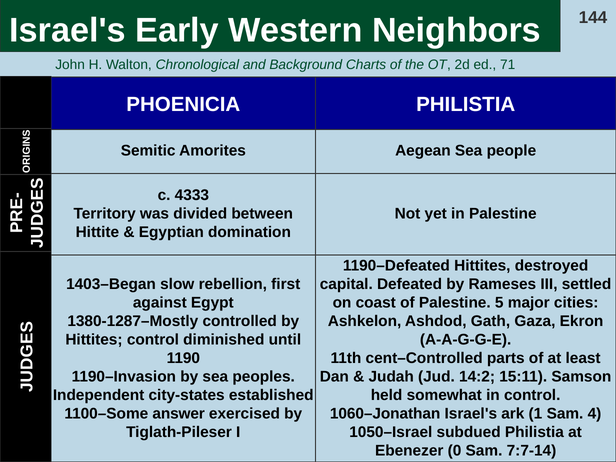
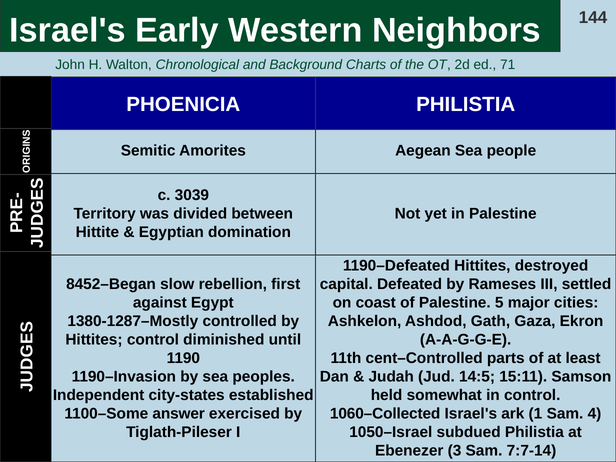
4333: 4333 -> 3039 (192, 195)
1403–Began: 1403–Began -> 8452–Began (111, 284)
14:2: 14:2 -> 14:5 (477, 377)
1060–Jonathan: 1060–Jonathan -> 1060–Collected (385, 413)
0: 0 -> 3 (455, 450)
